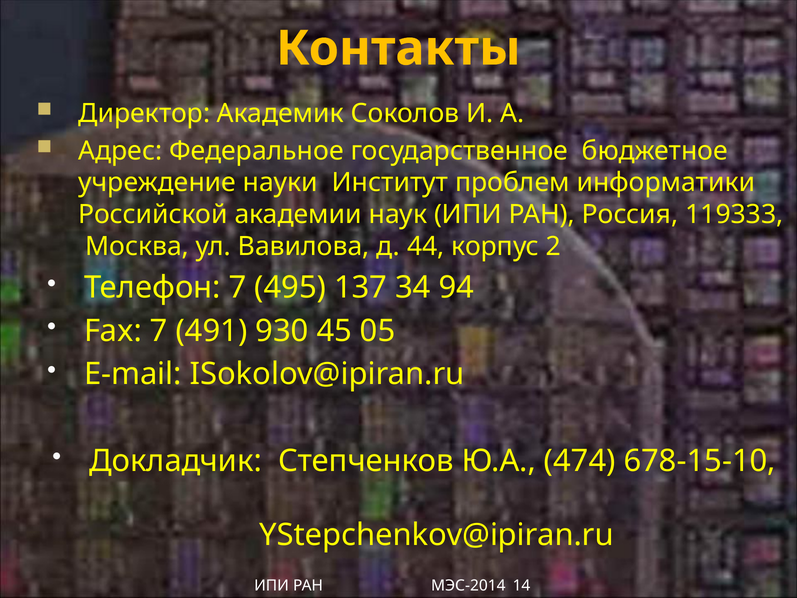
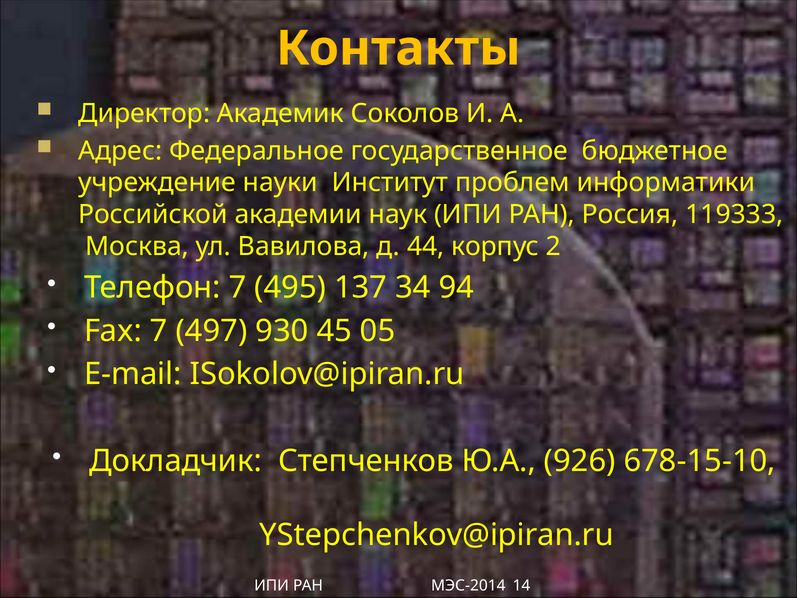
491: 491 -> 497 (212, 331)
474: 474 -> 926 (580, 461)
